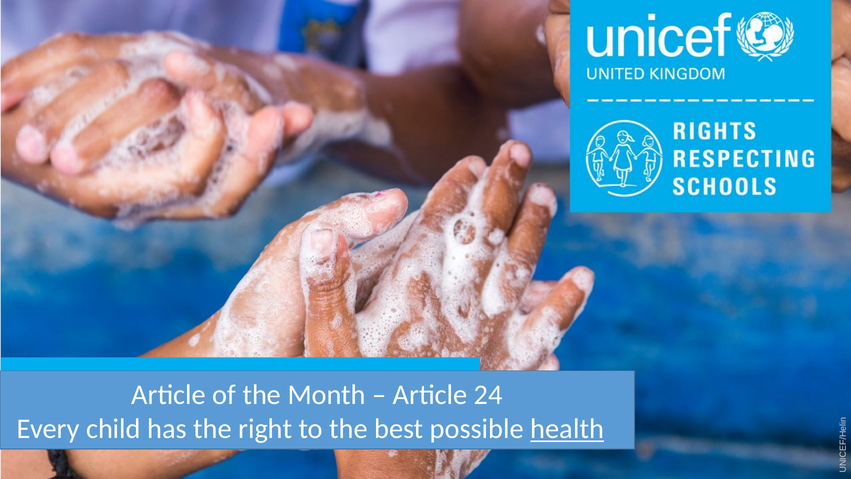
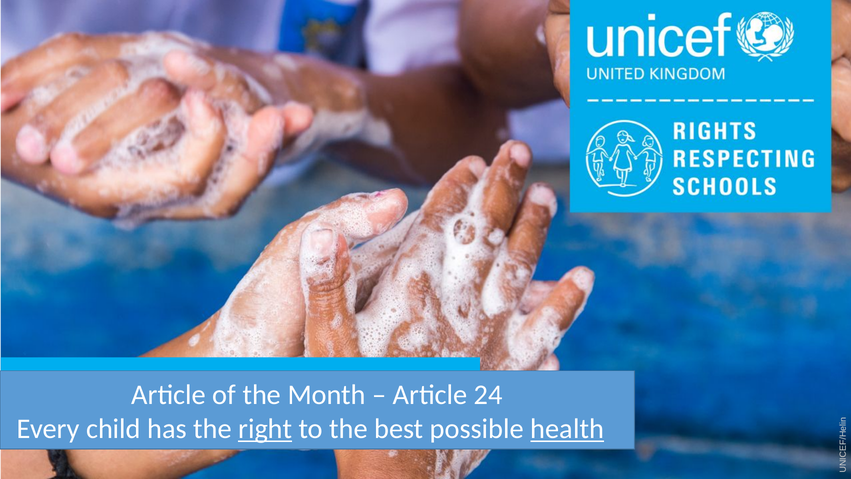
right underline: none -> present (265, 429)
